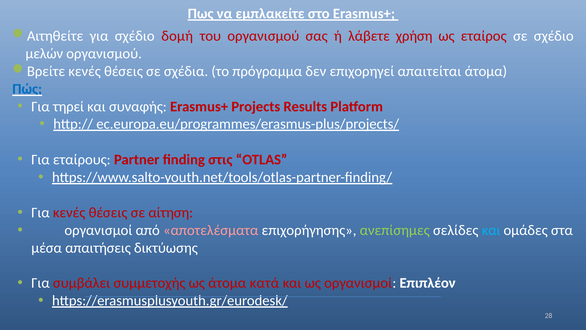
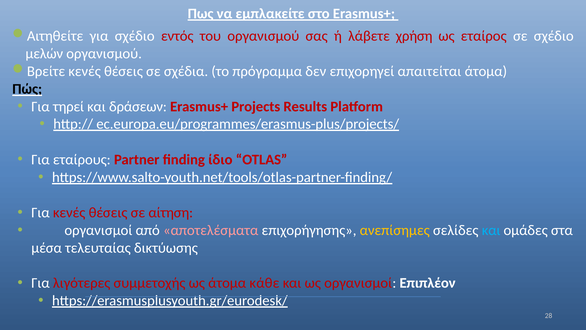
δομή: δομή -> εντός (177, 36)
Πώς colour: blue -> black (27, 89)
συναφής: συναφής -> δράσεων (138, 106)
στις: στις -> ίδιο (220, 159)
ανεπίσημες colour: light green -> yellow (395, 230)
απαιτήσεις: απαιτήσεις -> τελευταίας (98, 248)
συμβάλει: συμβάλει -> λιγότερες (82, 283)
κατά: κατά -> κάθε (264, 283)
